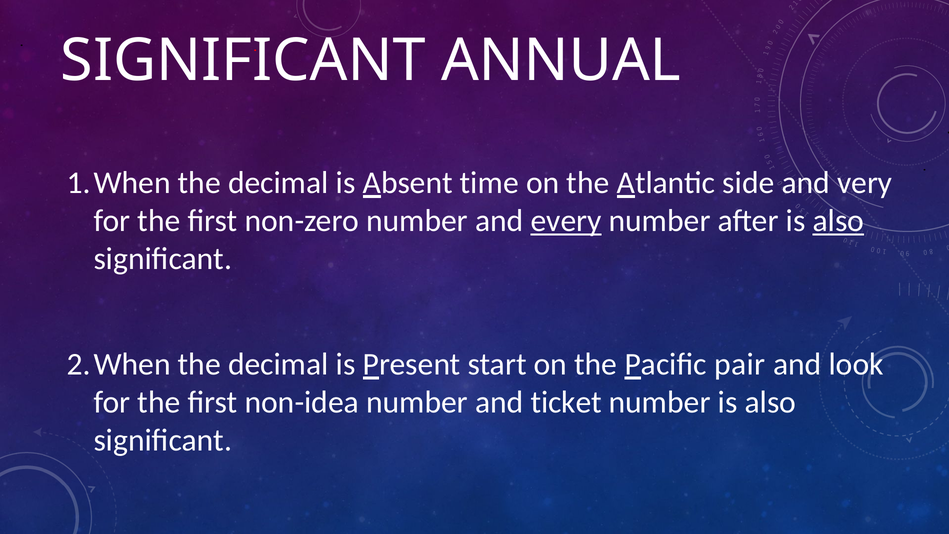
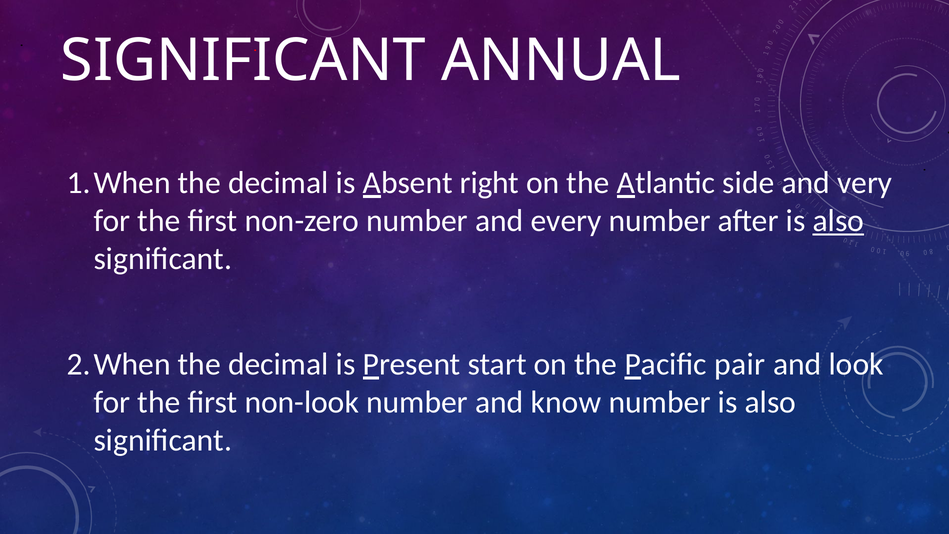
time: time -> right (489, 183)
every underline: present -> none (566, 221)
non-idea: non-idea -> non-look (302, 402)
ticket: ticket -> know (566, 402)
